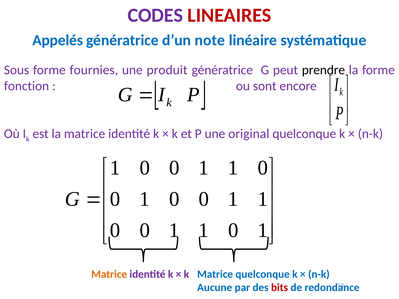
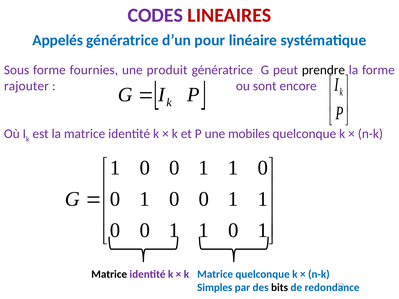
note: note -> pour (210, 40)
fonction: fonction -> rajouter (26, 86)
original: original -> mobiles (249, 134)
Matrice colour: orange -> black (109, 274)
Aucune: Aucune -> Simples (215, 288)
bits colour: red -> black (280, 288)
